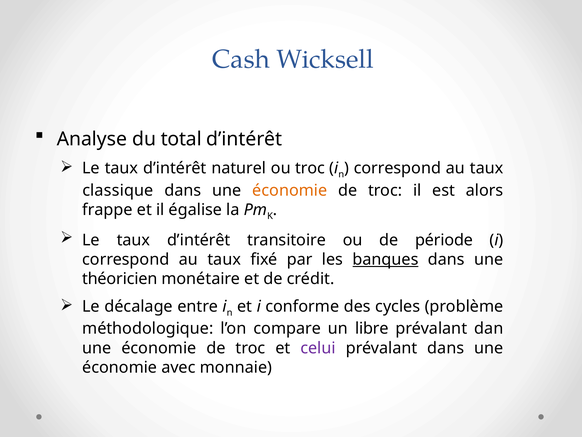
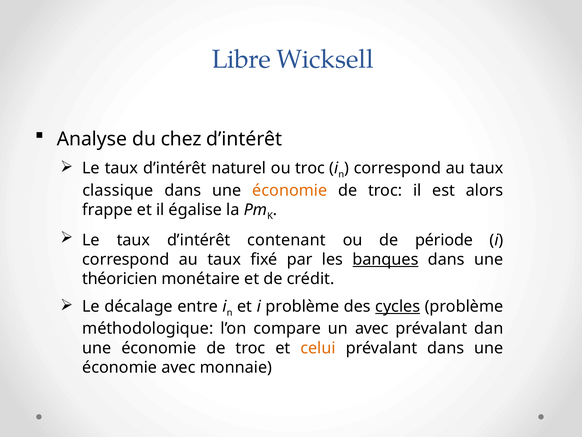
Cash: Cash -> Libre (241, 59)
total: total -> chez (181, 139)
transitoire: transitoire -> contenant (286, 240)
i conforme: conforme -> problème (302, 306)
cycles underline: none -> present (398, 306)
un libre: libre -> avec (372, 328)
celui colour: purple -> orange (318, 348)
